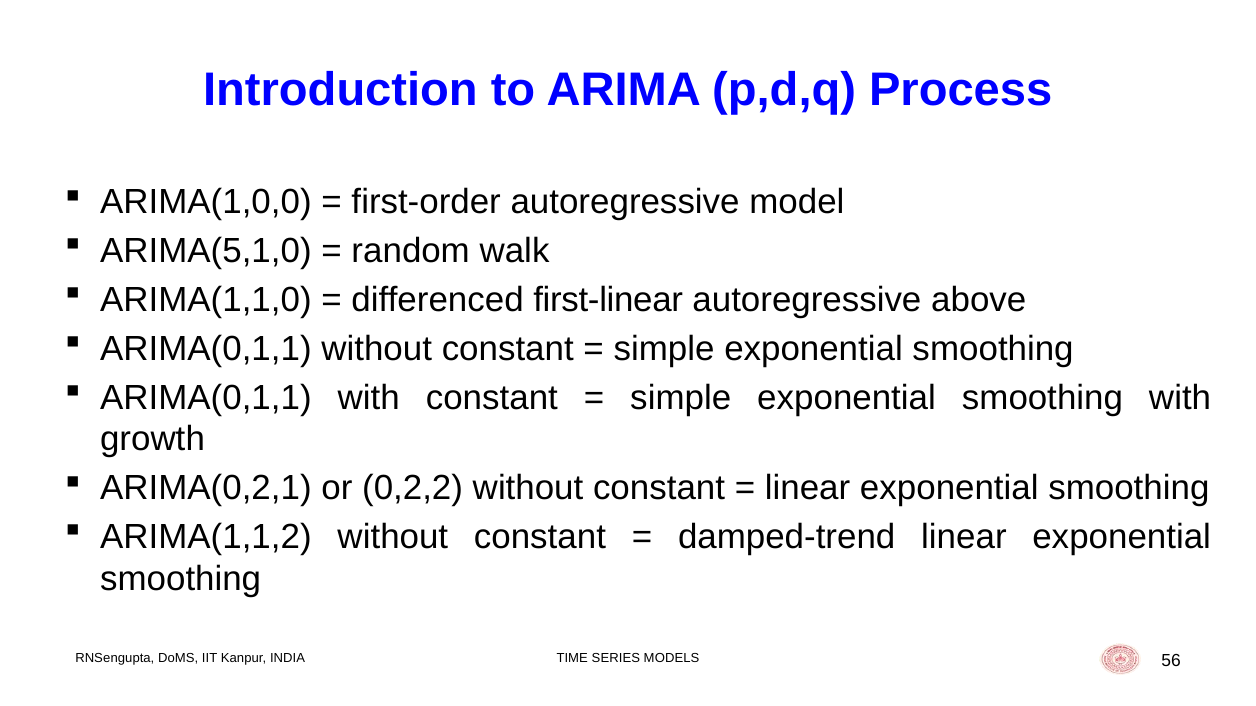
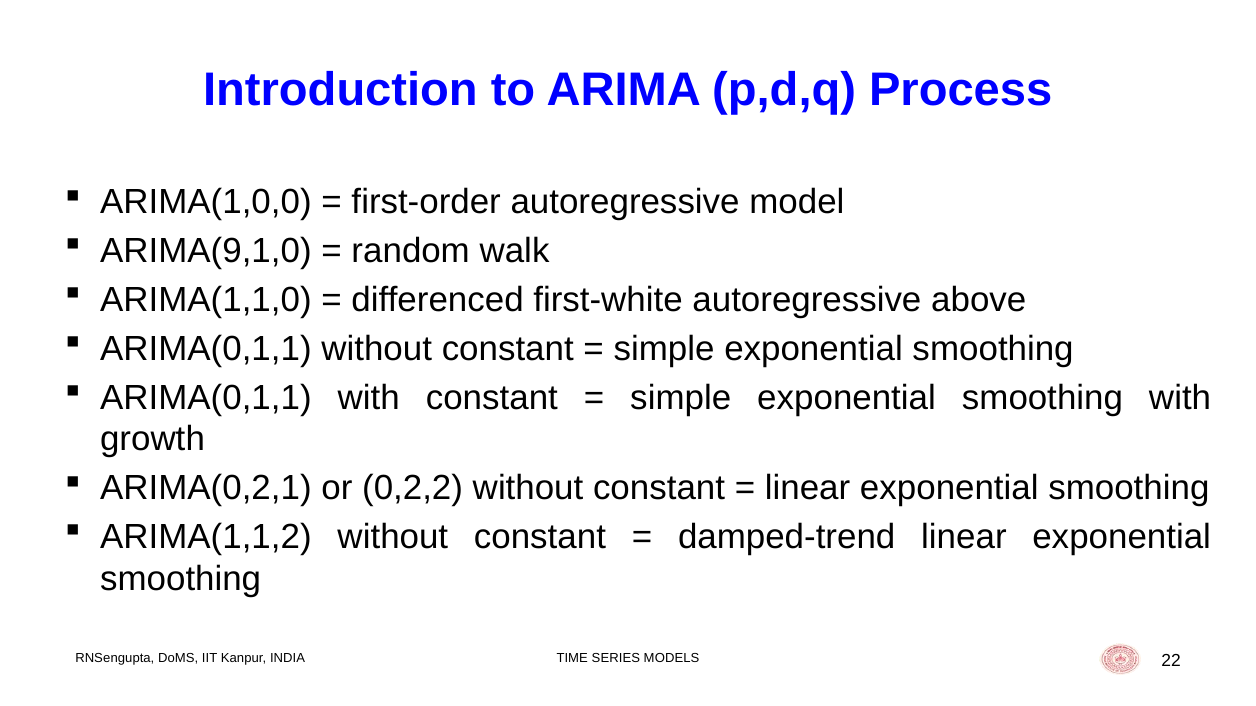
ARIMA(5,1,0: ARIMA(5,1,0 -> ARIMA(9,1,0 (206, 251)
first-linear: first-linear -> first-white (608, 300)
56: 56 -> 22 (1171, 661)
